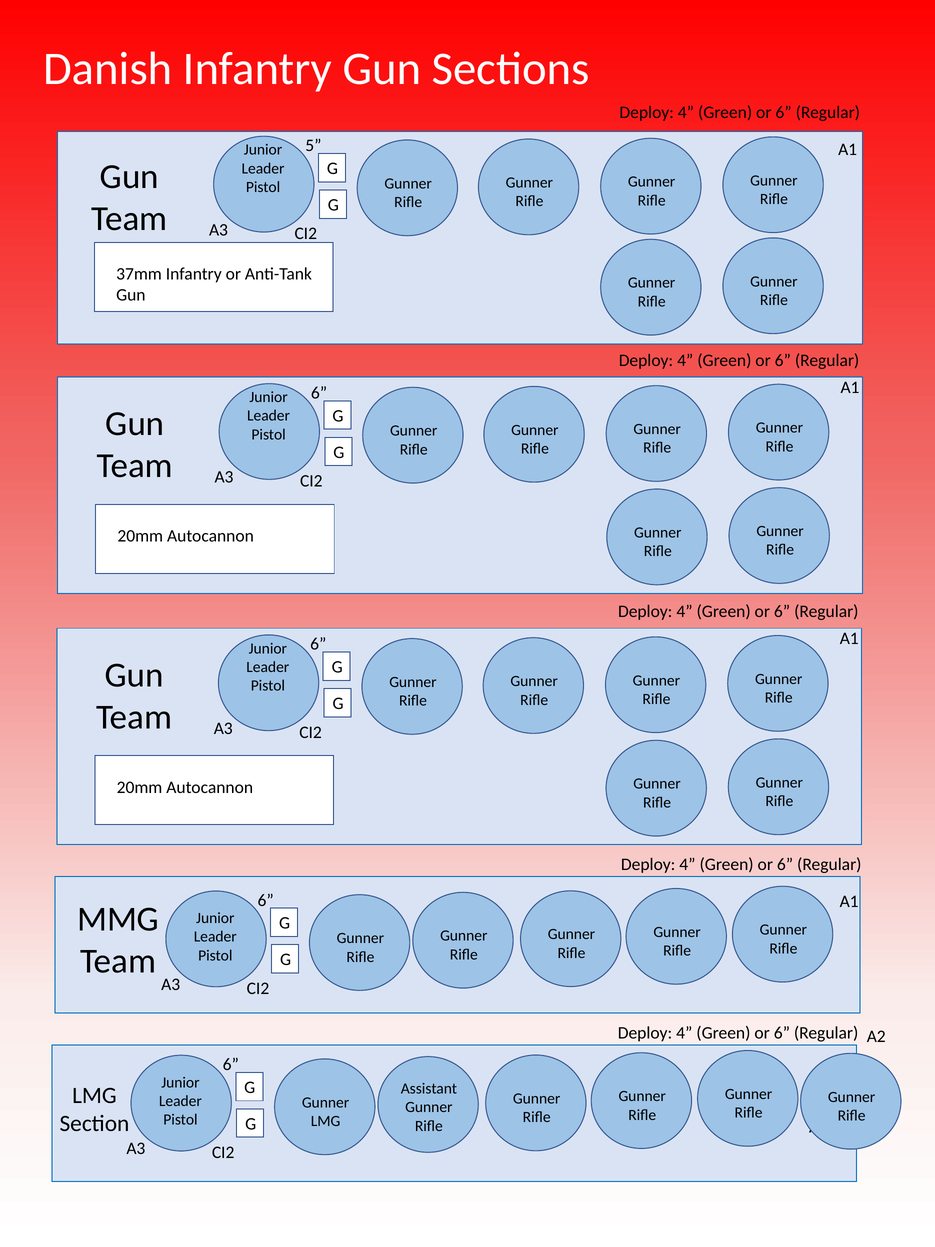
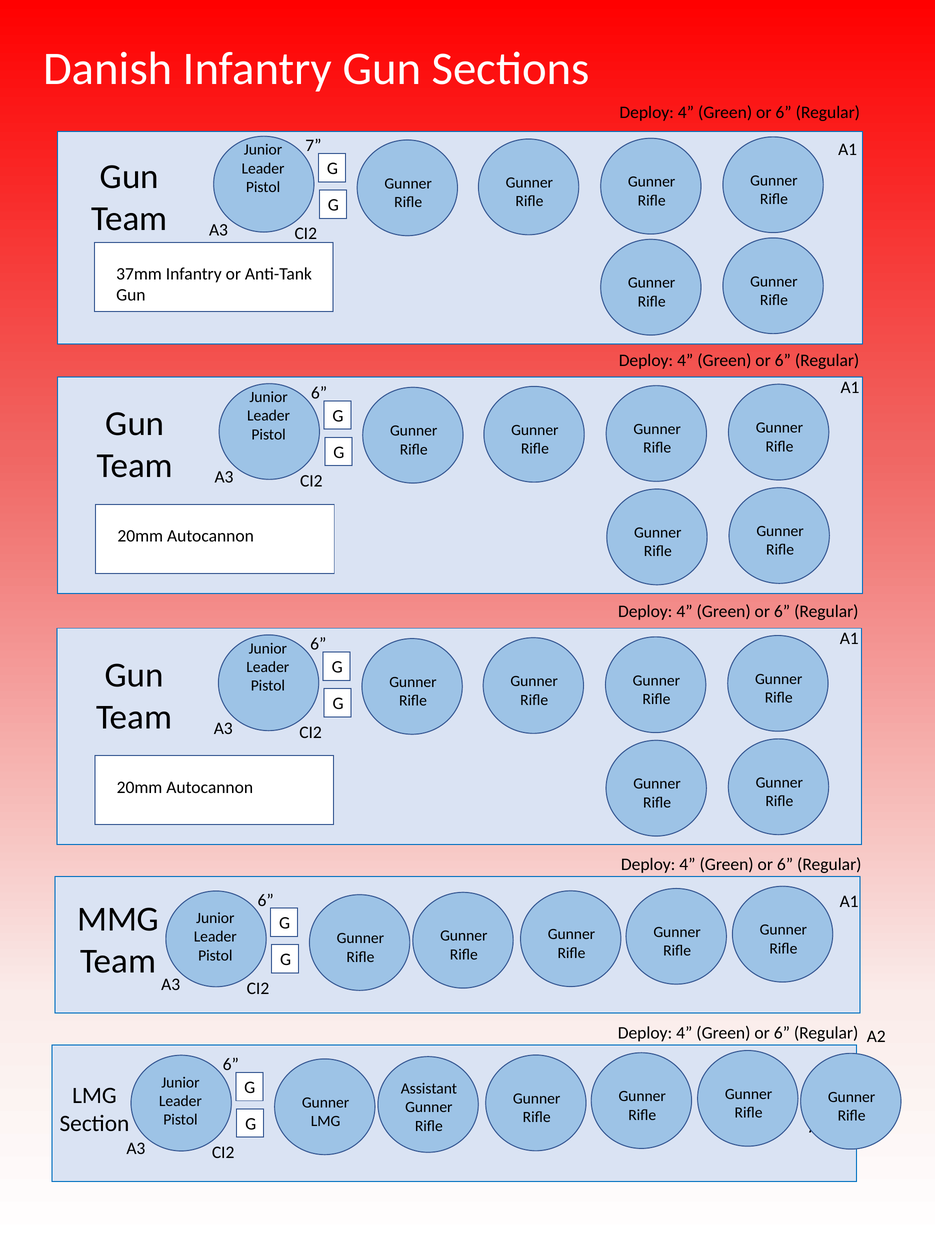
5: 5 -> 7 (313, 146)
